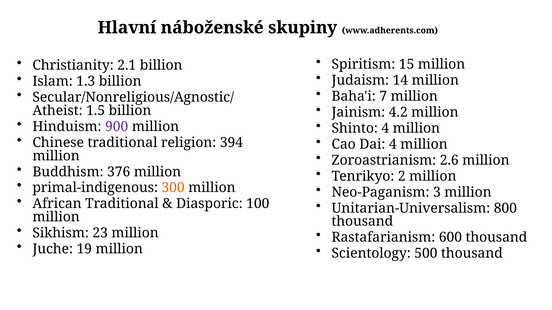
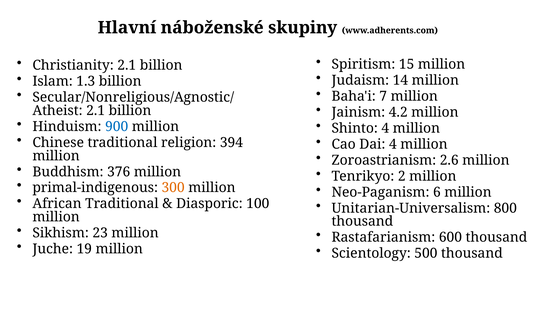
1.5: 1.5 -> 2.1 (96, 111)
900 colour: purple -> blue (117, 127)
3: 3 -> 6 (437, 192)
